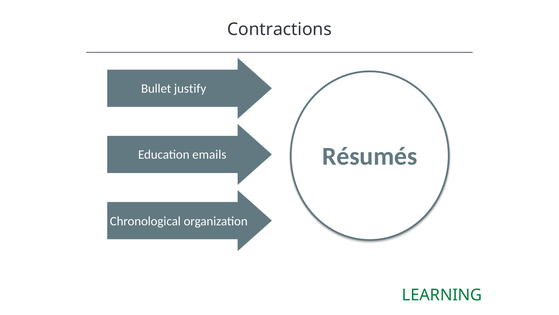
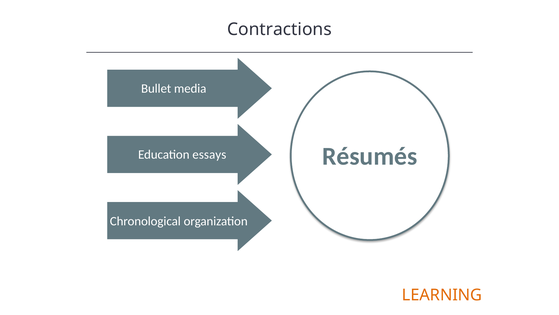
justify: justify -> media (190, 88)
emails: emails -> essays (209, 154)
LEARNING colour: green -> orange (442, 295)
